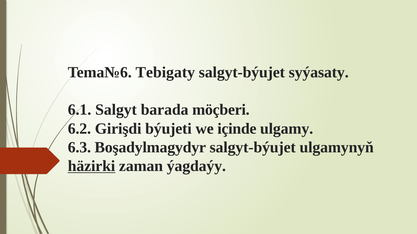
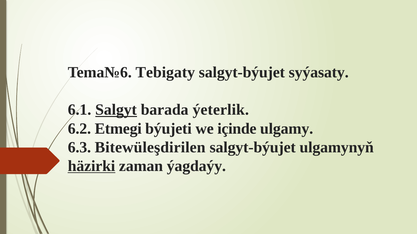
Salgyt underline: none -> present (116, 110)
möçberi: möçberi -> ýeterlik (221, 110)
Girişdi: Girişdi -> Etmegi (118, 129)
Boşadylmagydyr: Boşadylmagydyr -> Bitewüleşdirilen (150, 148)
